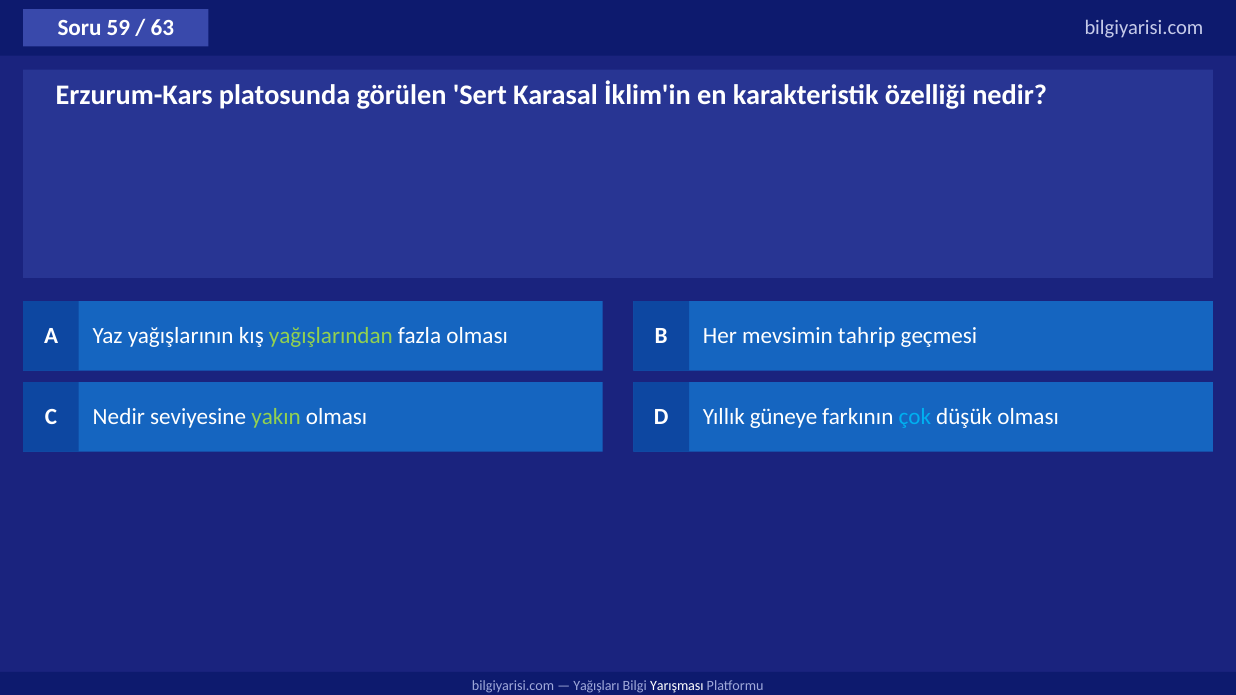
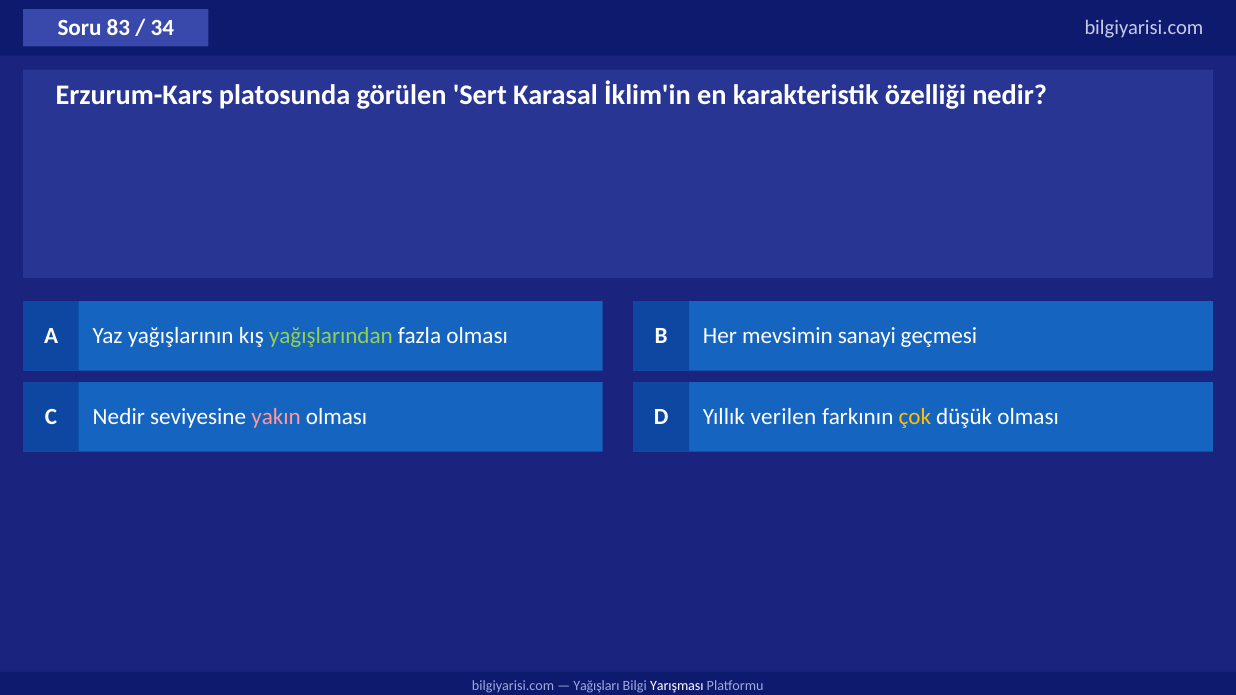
59: 59 -> 83 (118, 28)
63: 63 -> 34 (162, 28)
tahrip: tahrip -> sanayi (867, 336)
yakın colour: light green -> pink (276, 417)
güneye: güneye -> verilen (783, 417)
çok colour: light blue -> yellow (915, 417)
